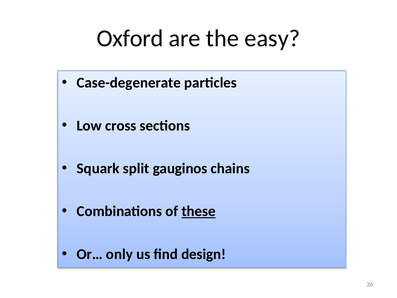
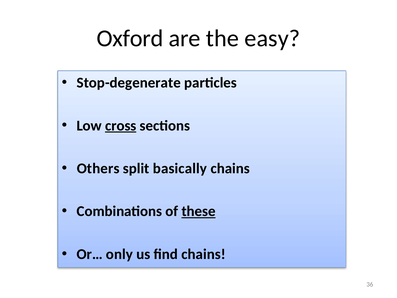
Case-degenerate: Case-degenerate -> Stop-degenerate (129, 83)
cross underline: none -> present (121, 126)
Squark: Squark -> Others (98, 168)
gauginos: gauginos -> basically (180, 168)
find design: design -> chains (204, 254)
